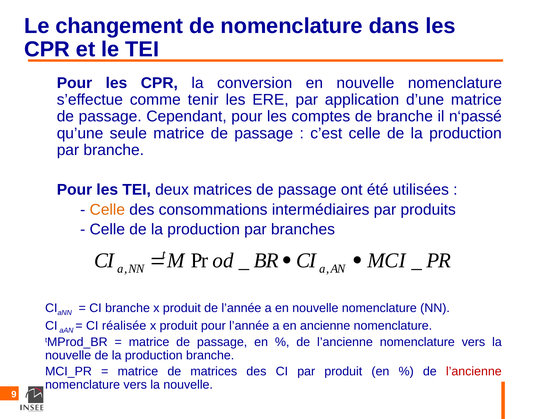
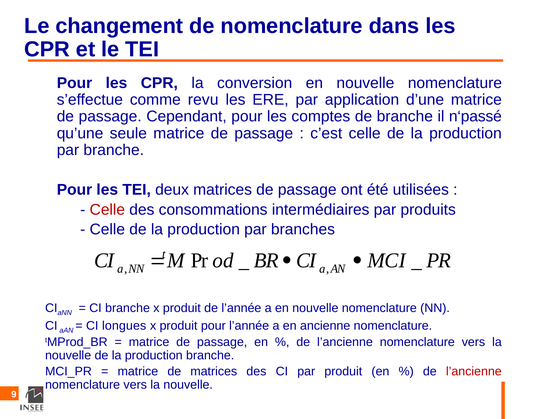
tenir: tenir -> revu (203, 100)
Celle colour: orange -> red (107, 210)
réalisée: réalisée -> longues (124, 326)
